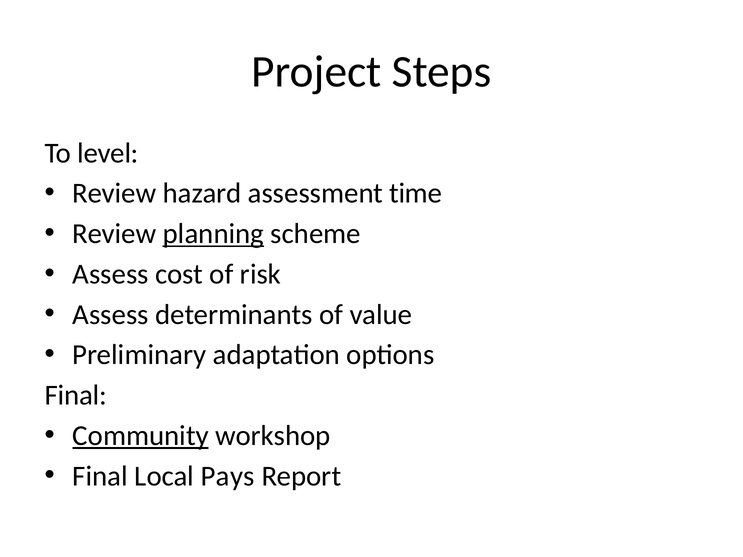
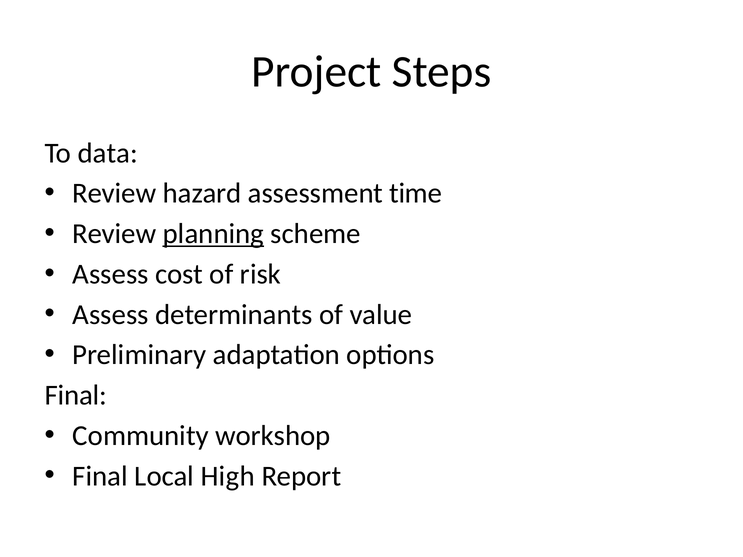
level: level -> data (108, 153)
Community underline: present -> none (141, 436)
Pays: Pays -> High (228, 476)
